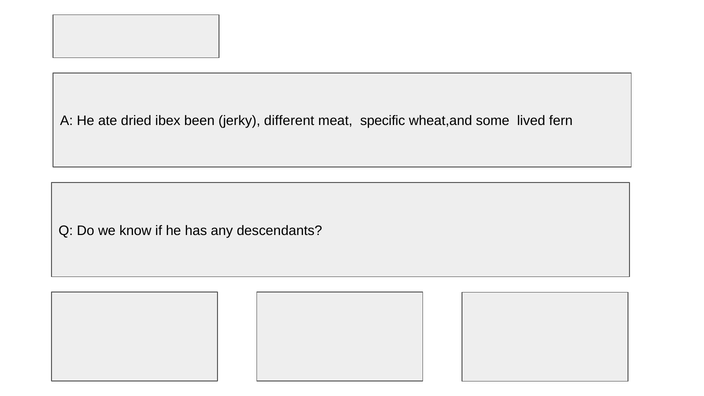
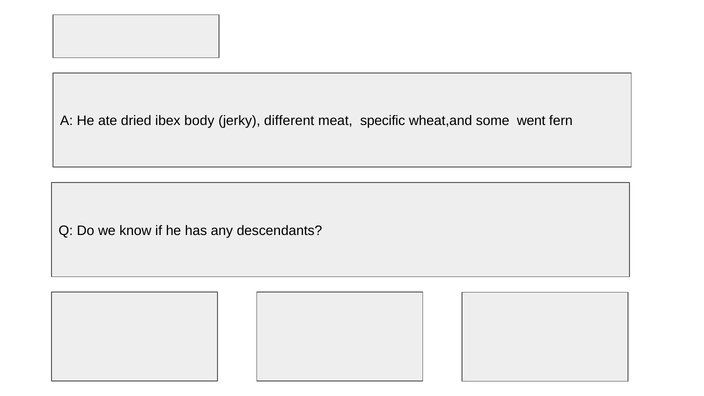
been: been -> body (199, 121)
lived: lived -> went (531, 121)
